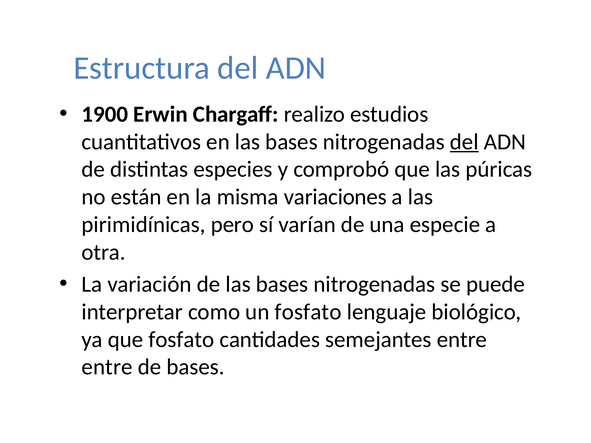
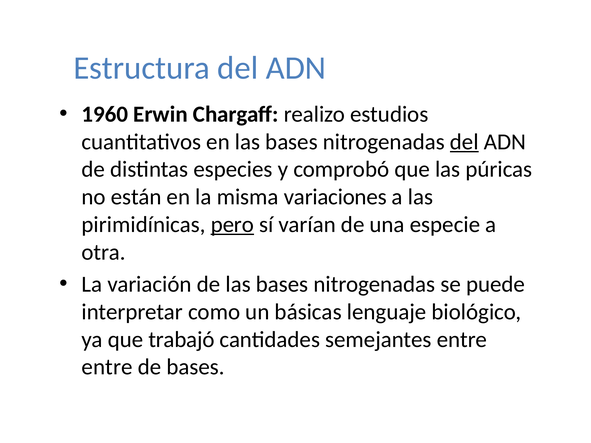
1900: 1900 -> 1960 (105, 114)
pero underline: none -> present (232, 225)
un fosfato: fosfato -> básicas (308, 312)
que fosfato: fosfato -> trabajó (181, 340)
